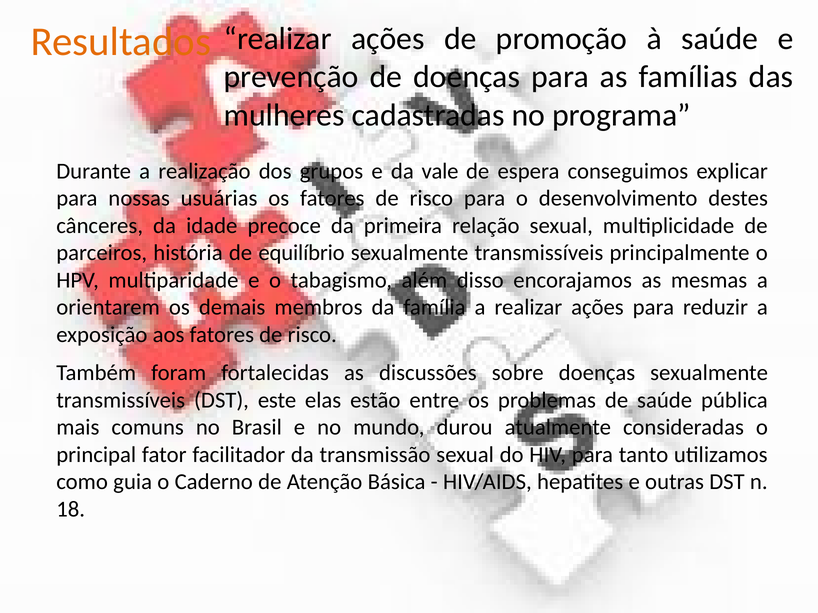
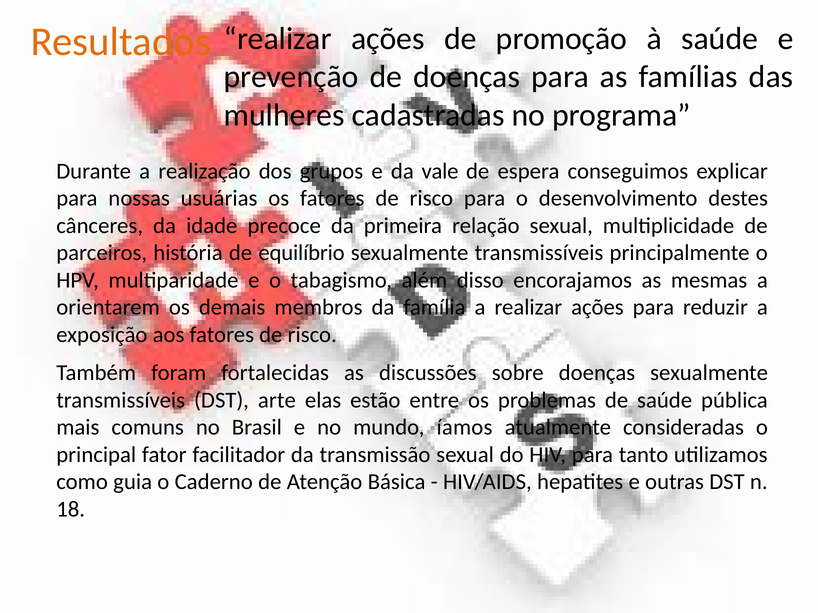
este: este -> arte (277, 400)
durou: durou -> íamos (464, 428)
